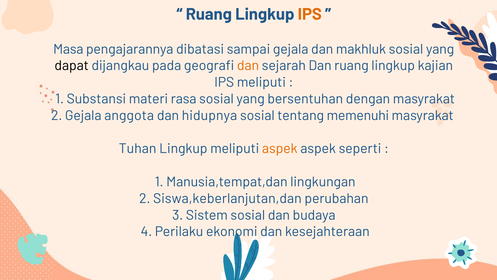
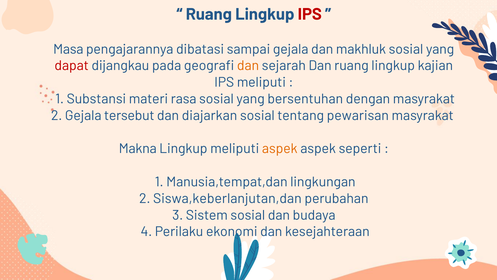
IPS colour: orange -> red (310, 14)
dapat colour: black -> red (72, 66)
anggota: anggota -> tersebut (129, 115)
hidupnya: hidupnya -> diajarkan (210, 115)
memenuhi: memenuhi -> pewarisan (358, 115)
Tuhan: Tuhan -> Makna (138, 149)
